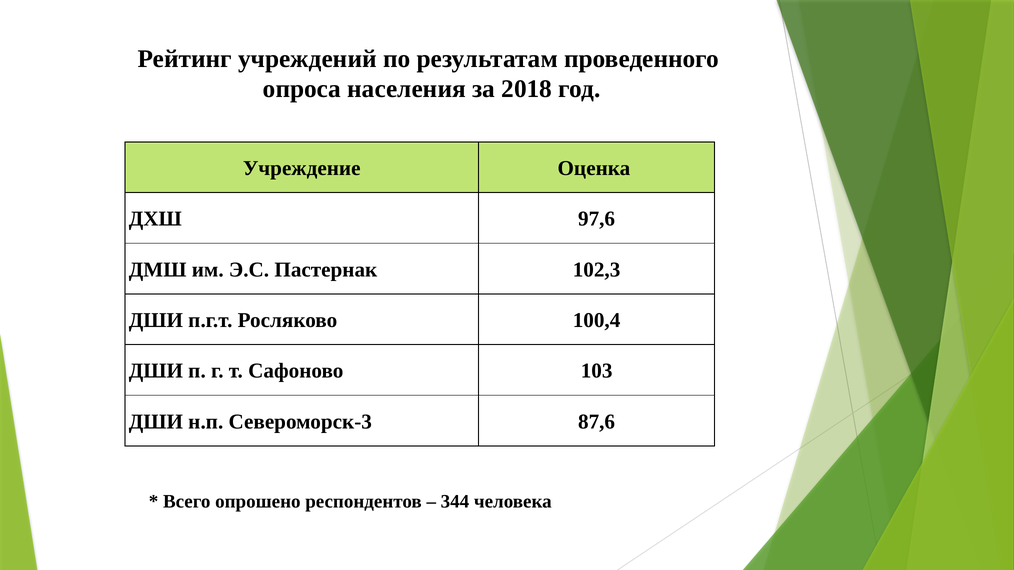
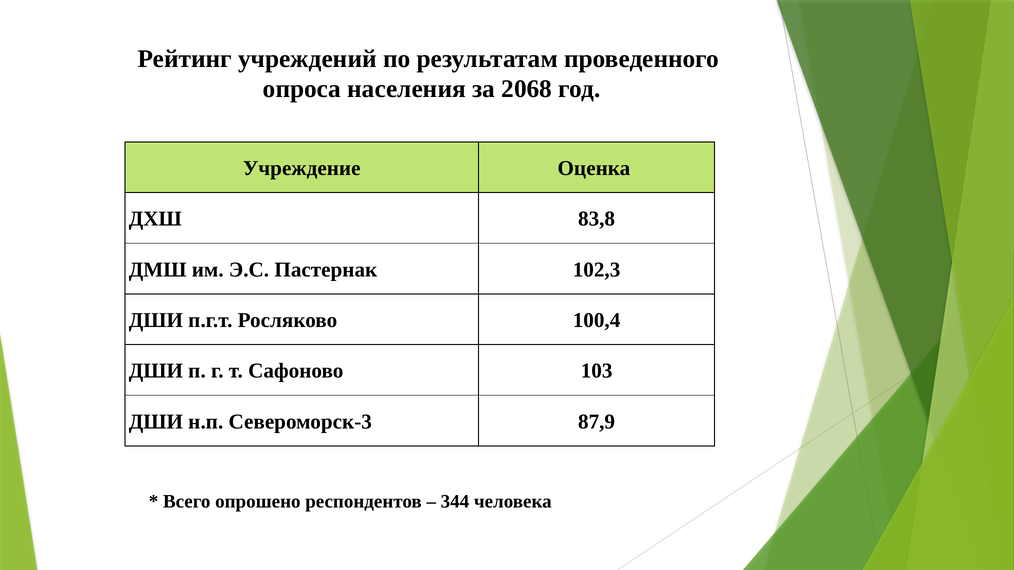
2018: 2018 -> 2068 (527, 89)
97,6: 97,6 -> 83,8 (597, 219)
87,6: 87,6 -> 87,9 (597, 422)
